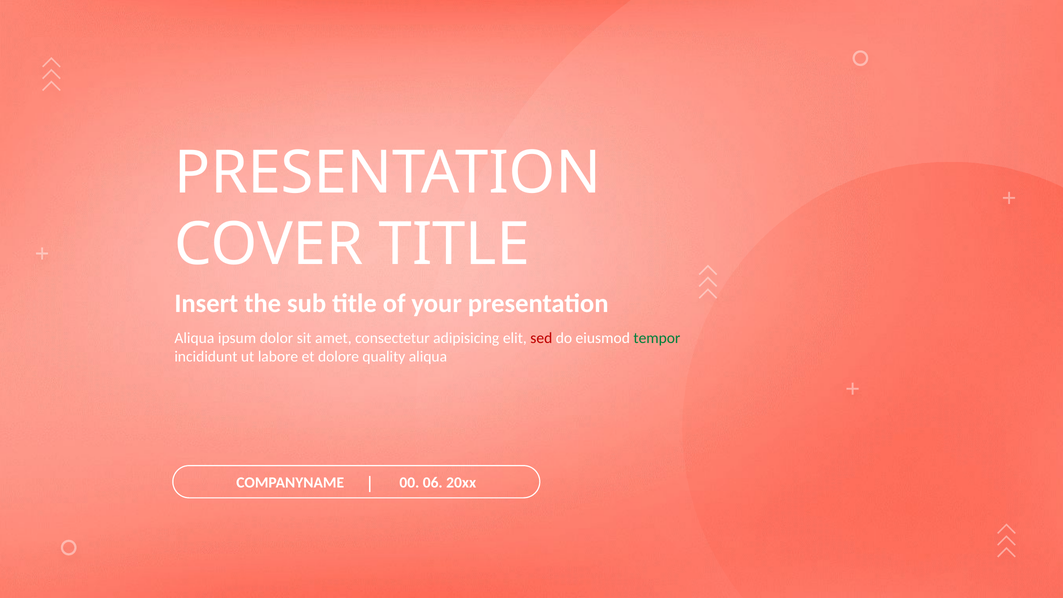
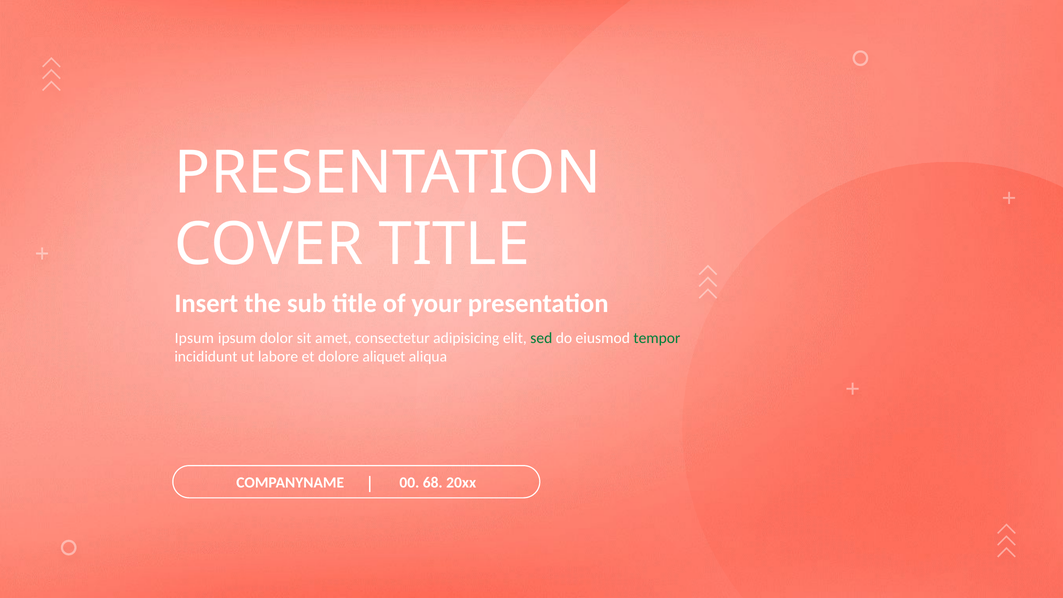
Aliqua: Aliqua -> Ipsum (194, 338)
sed colour: red -> green (541, 338)
quality: quality -> aliquet (384, 356)
06: 06 -> 68 (433, 483)
